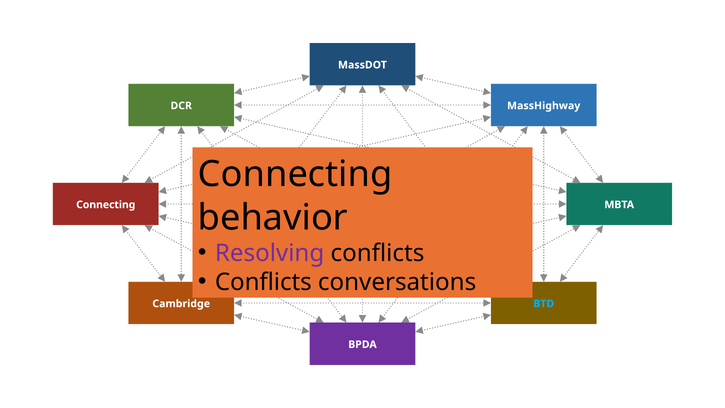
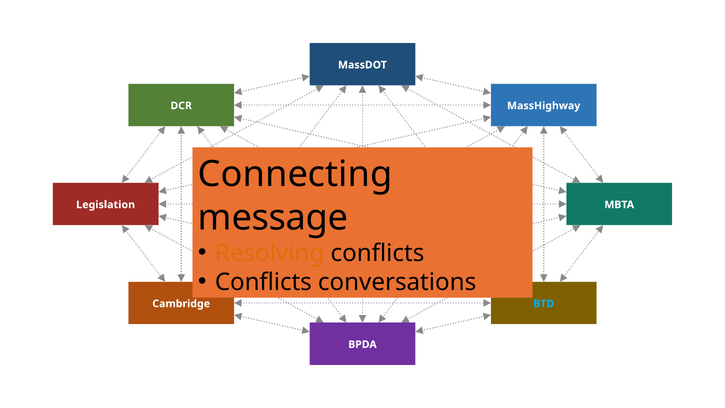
Connecting: Connecting -> Legislation (106, 205)
behavior: behavior -> message (273, 218)
Resolving colour: purple -> orange (270, 253)
